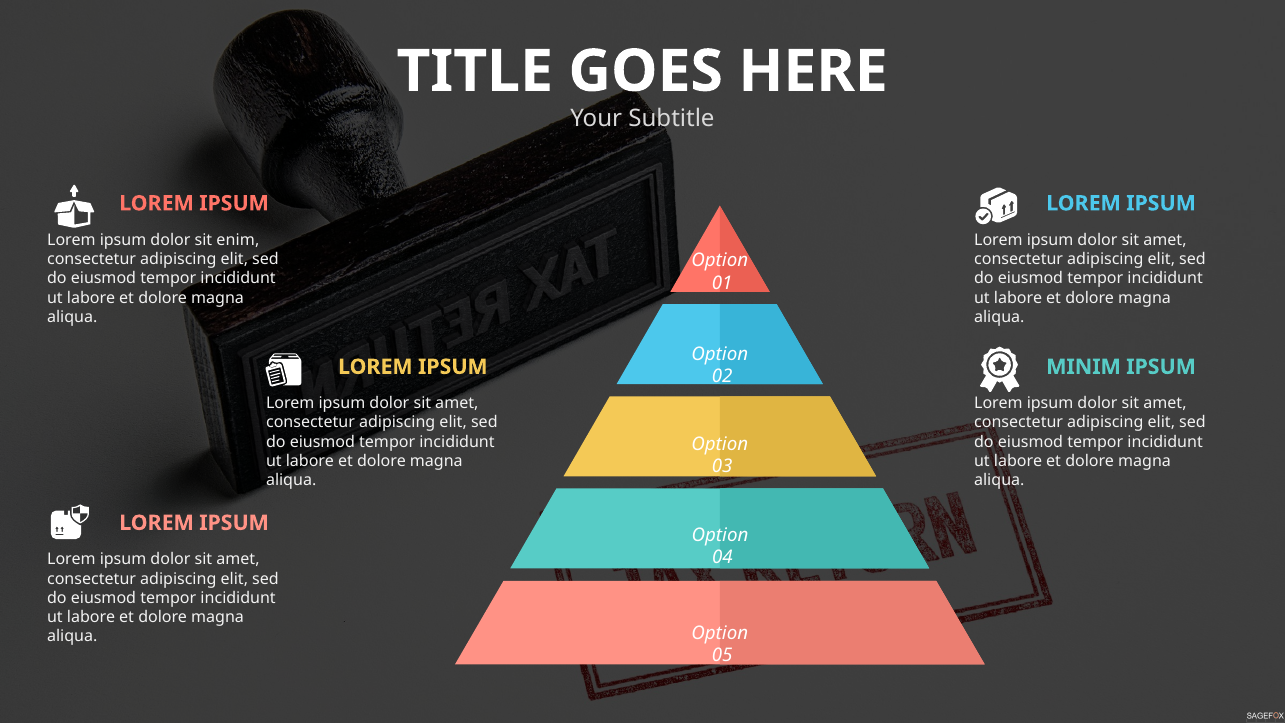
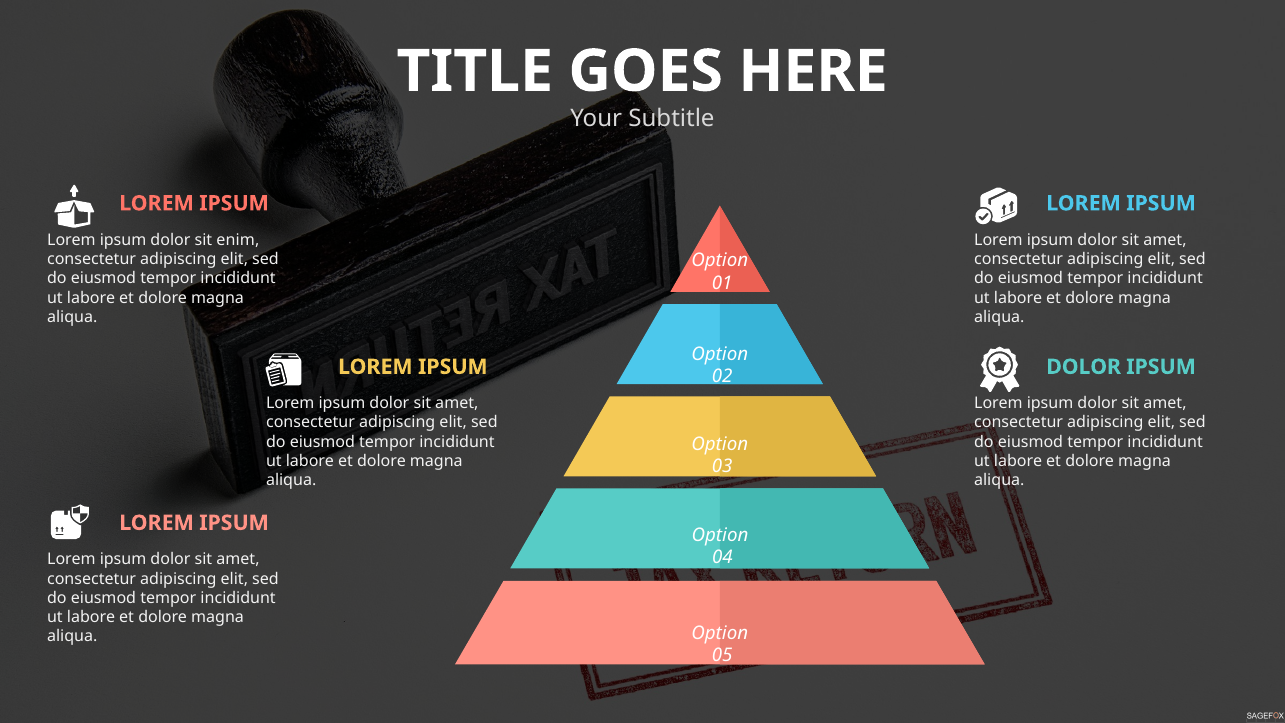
MINIM: MINIM -> DOLOR (1084, 367)
